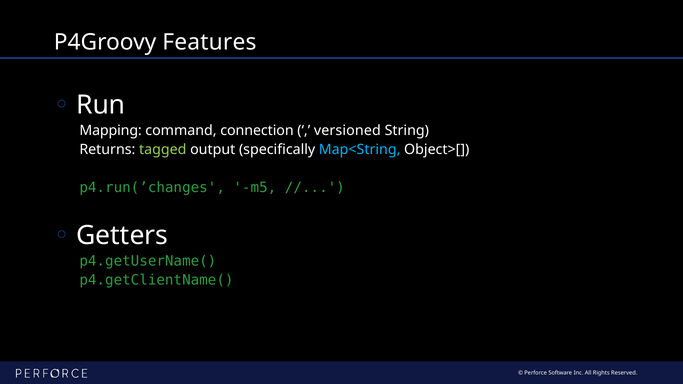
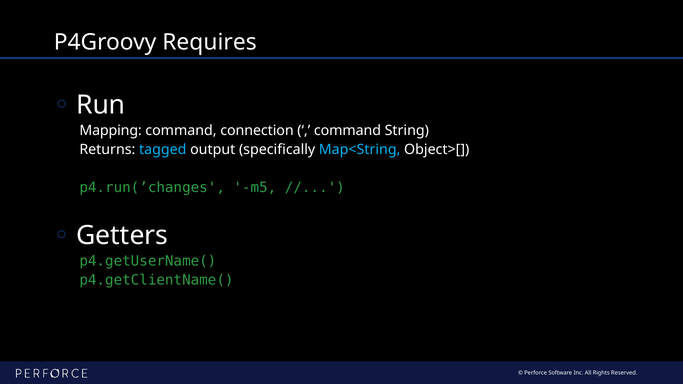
Features: Features -> Requires (209, 42)
versioned: versioned -> command (347, 131)
tagged colour: light green -> light blue (163, 150)
